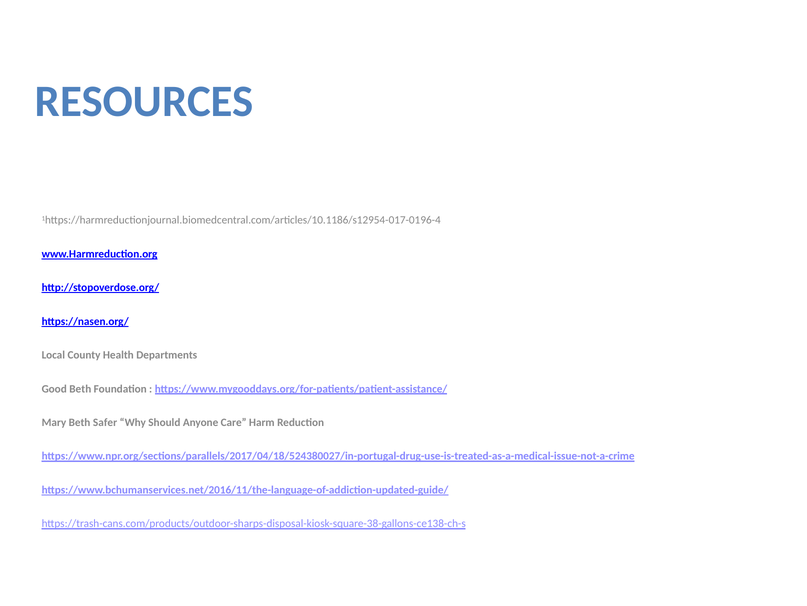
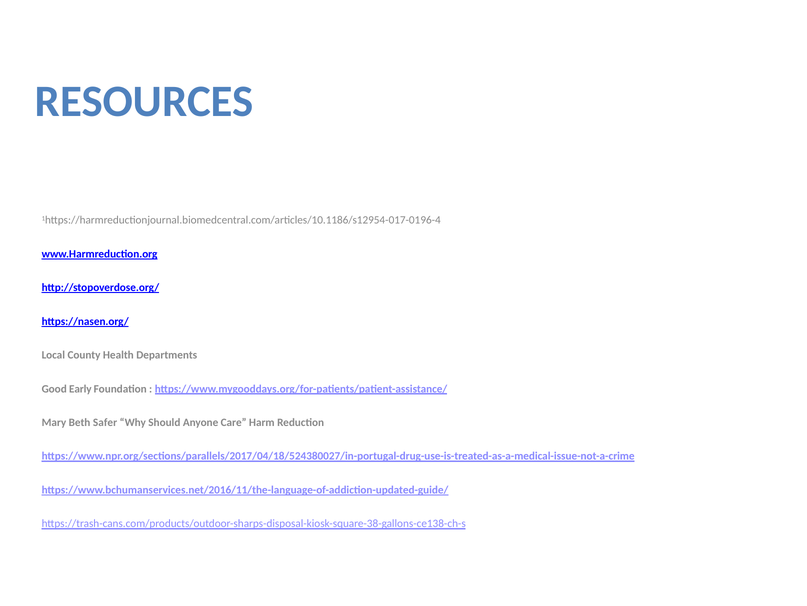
Good Beth: Beth -> Early (80, 388)
